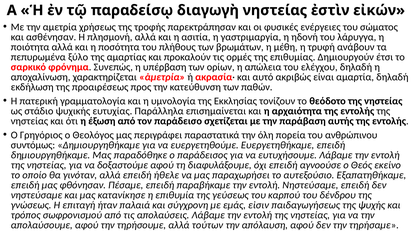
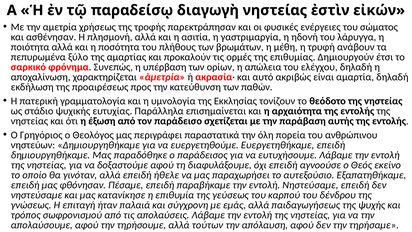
συντόμως: συντόμως -> νηστεύων (33, 145)
εμάς εἰσιν: εἰσιν -> αλλά (259, 205)
